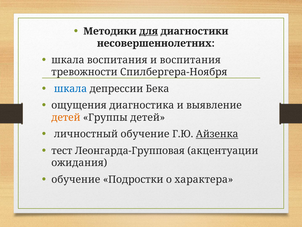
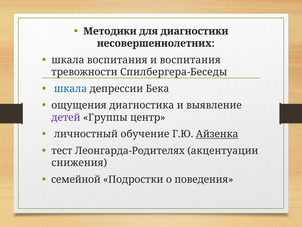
для underline: present -> none (149, 31)
Спилбергера-Ноября: Спилбергера-Ноября -> Спилбергера-Беседы (174, 72)
детей colour: orange -> purple (66, 117)
Группы детей: детей -> центр (148, 117)
Леонгарда-Групповая: Леонгарда-Групповая -> Леонгарда-Родителях (130, 150)
ожидания: ожидания -> снижения (79, 163)
обучение: обучение -> семейной (76, 179)
характера: характера -> поведения (204, 179)
